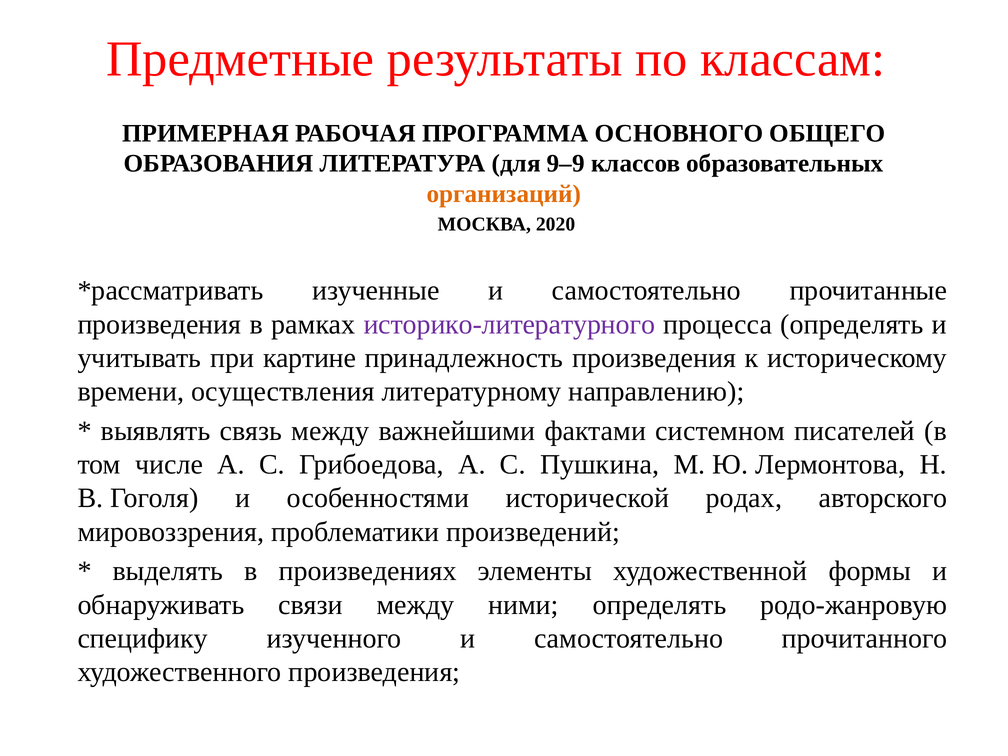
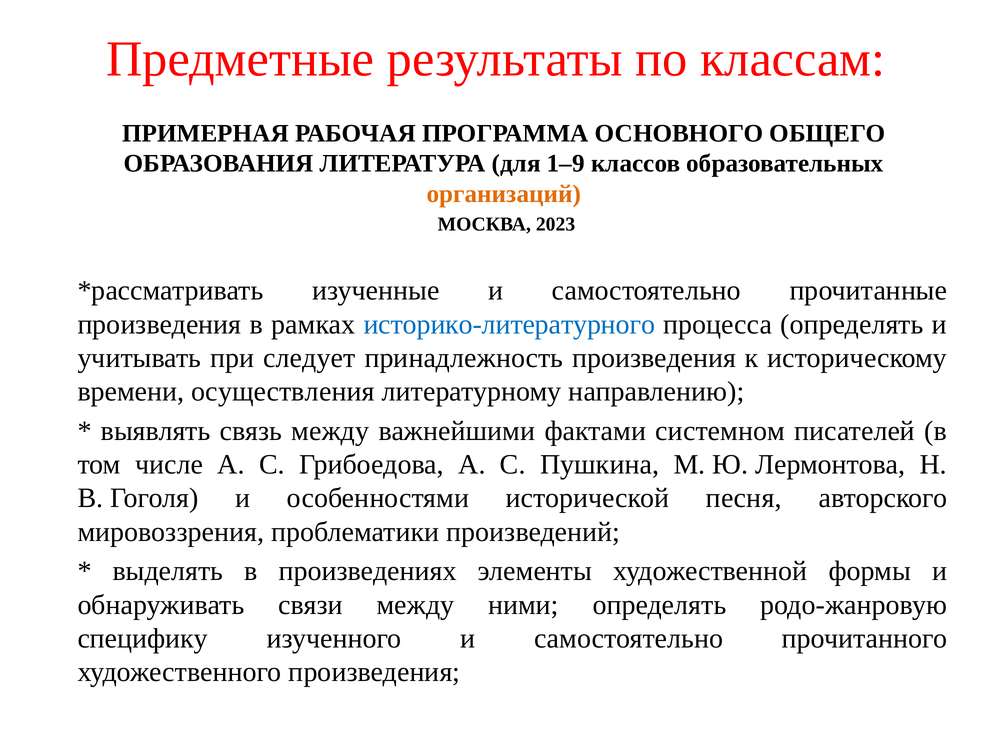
9–9: 9–9 -> 1–9 (566, 164)
2020: 2020 -> 2023 (556, 224)
историко-литературного colour: purple -> blue (509, 324)
картине: картине -> следует (309, 358)
родах: родах -> песня (744, 498)
